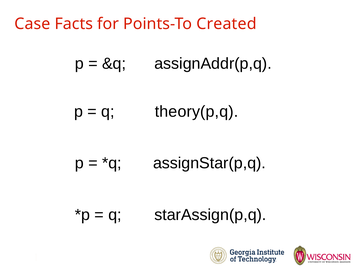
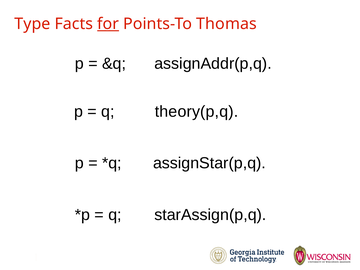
Case: Case -> Type (32, 24)
for underline: none -> present (108, 24)
Created: Created -> Thomas (227, 24)
